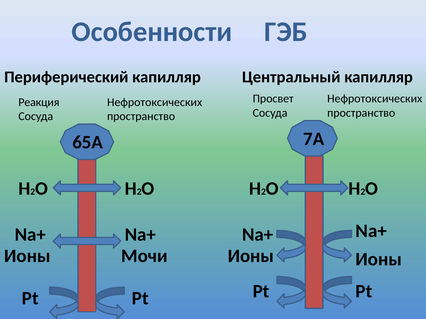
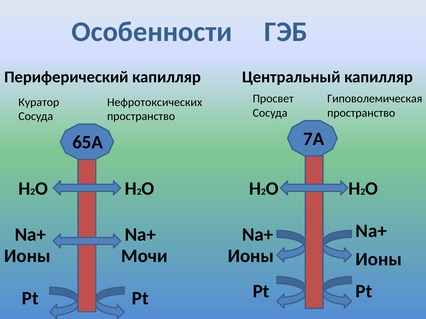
Нефротоксических: Нефротоксических -> Гиповолемическая (375, 99)
Реакция: Реакция -> Куратор (39, 102)
